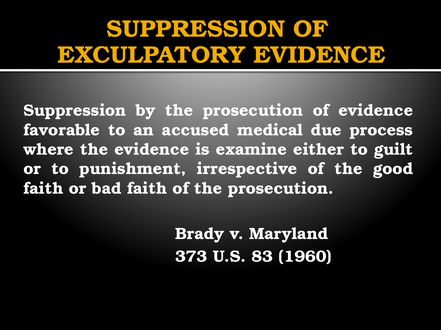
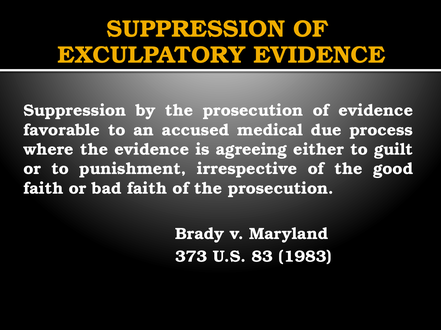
examine: examine -> agreeing (251, 150)
1960: 1960 -> 1983 (305, 257)
